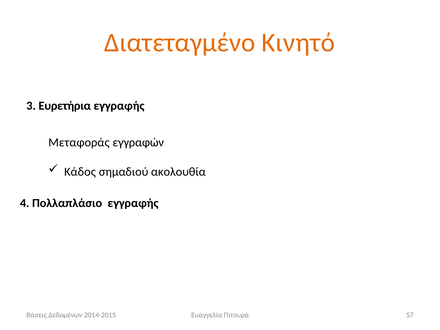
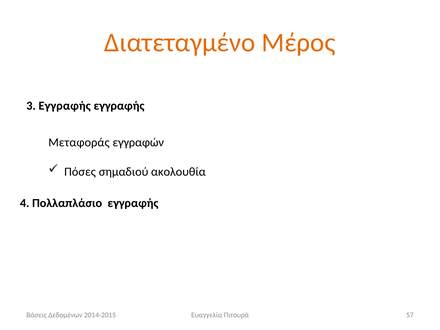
Κινητό: Κινητό -> Μέρος (298, 43)
3 Ευρετήρια: Ευρετήρια -> Εγγραφής (65, 106)
Κάδος: Κάδος -> Πόσες (80, 172)
